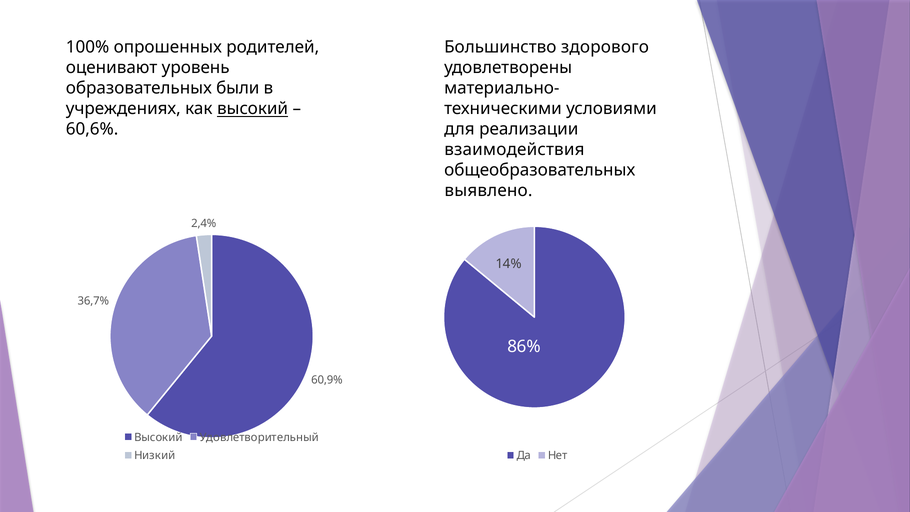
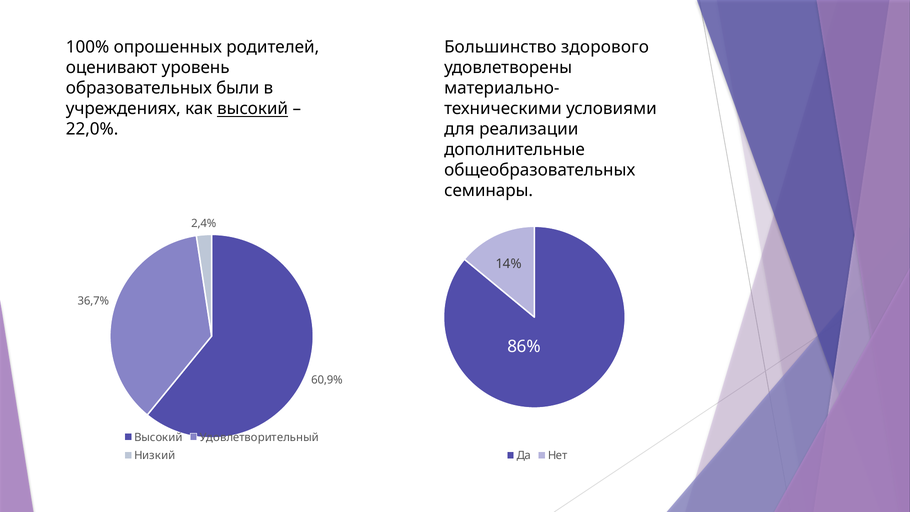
60,6%: 60,6% -> 22,0% (92, 129)
взаимодействия: взаимодействия -> дополнительные (515, 150)
выявлено: выявлено -> семинары (489, 191)
